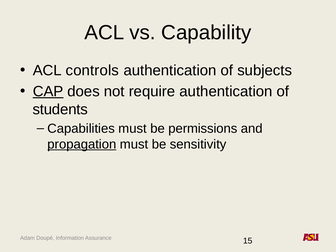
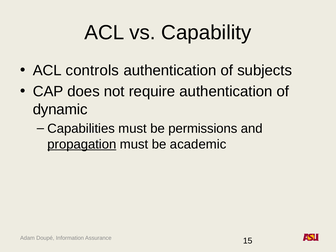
CAP underline: present -> none (48, 91)
students: students -> dynamic (60, 109)
sensitivity: sensitivity -> academic (198, 144)
